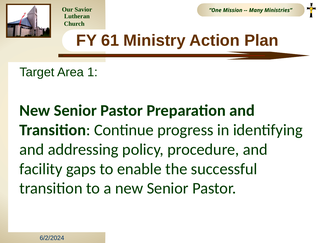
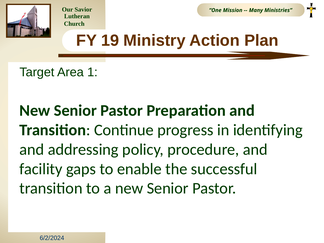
61: 61 -> 19 (110, 41)
